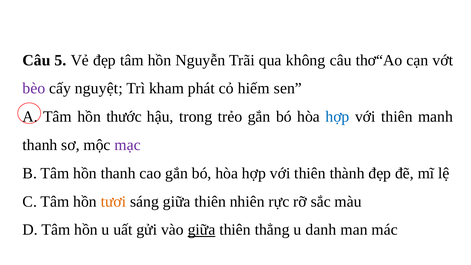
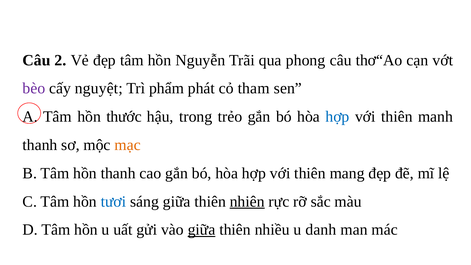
5: 5 -> 2 (61, 60)
không: không -> phong (306, 60)
kham: kham -> phẩm (166, 88)
hiếm: hiếm -> tham (254, 88)
mạc colour: purple -> orange (128, 145)
thành: thành -> mang (347, 173)
tươi colour: orange -> blue (113, 201)
nhiên underline: none -> present (247, 201)
thẳng: thẳng -> nhiều (272, 230)
